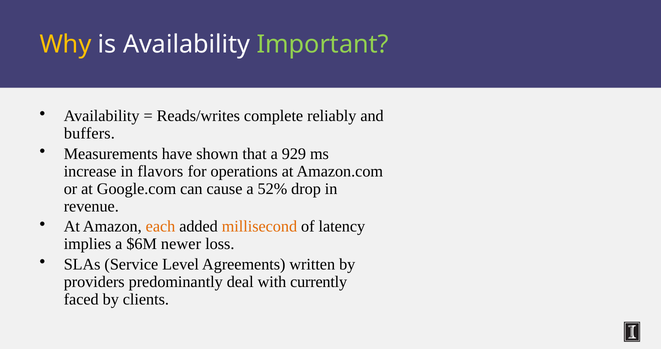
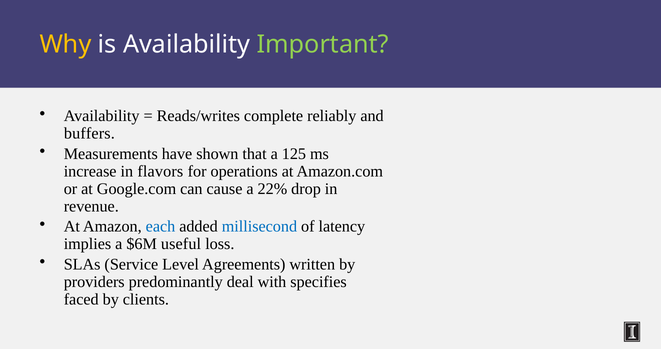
929: 929 -> 125 (294, 154)
52%: 52% -> 22% (272, 189)
each colour: orange -> blue (161, 227)
millisecond colour: orange -> blue (259, 227)
newer: newer -> useful (181, 244)
currently: currently -> specifies (319, 282)
